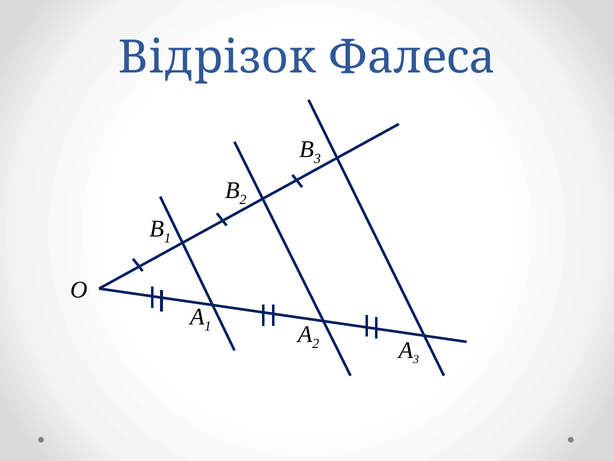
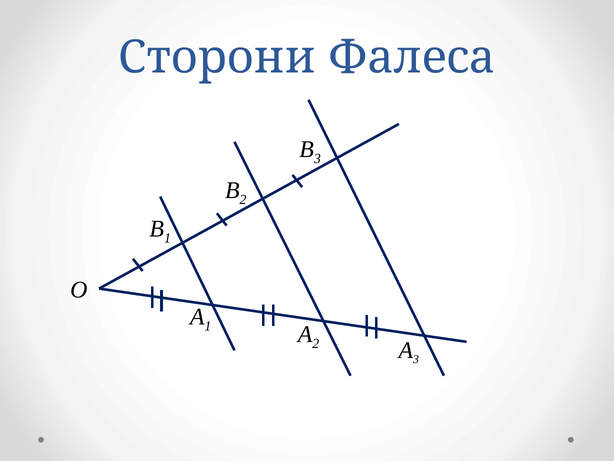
Відрізок: Відрізок -> Сторони (217, 58)
